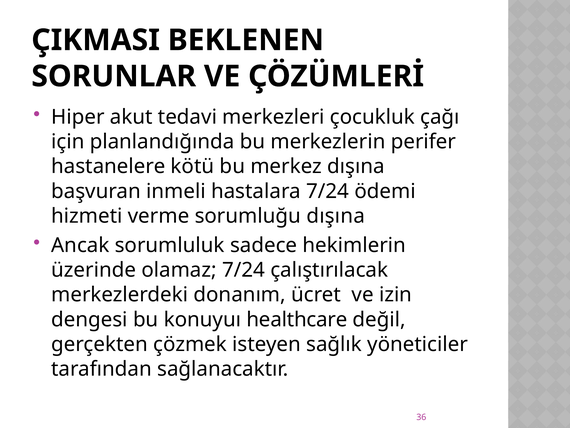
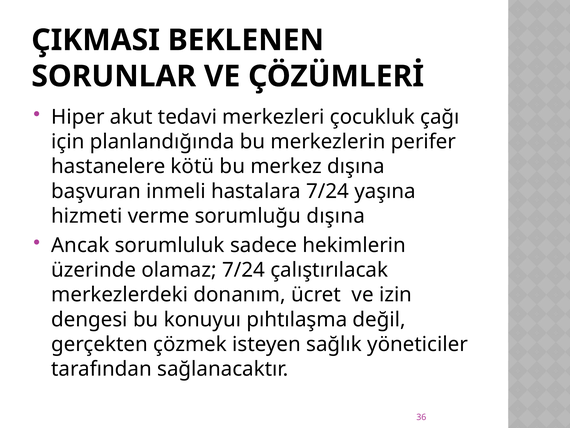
ödemi: ödemi -> yaşına (385, 191)
healthcare: healthcare -> pıhtılaşma (297, 319)
